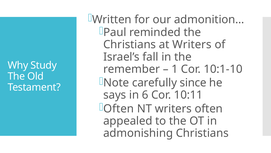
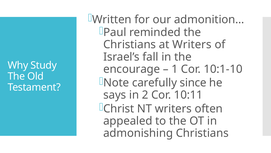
remember: remember -> encourage (132, 69)
6: 6 -> 2 (145, 95)
Often: Often -> Christ (119, 108)
